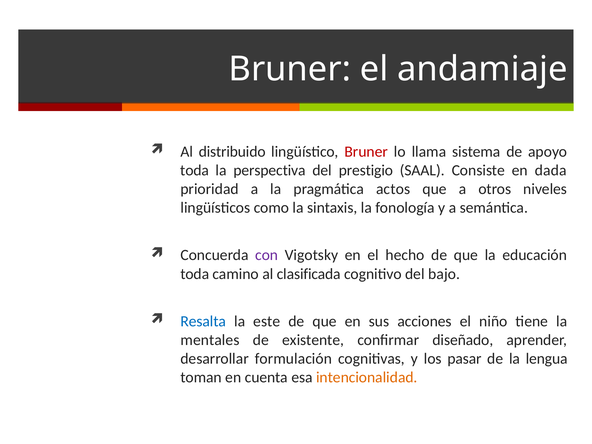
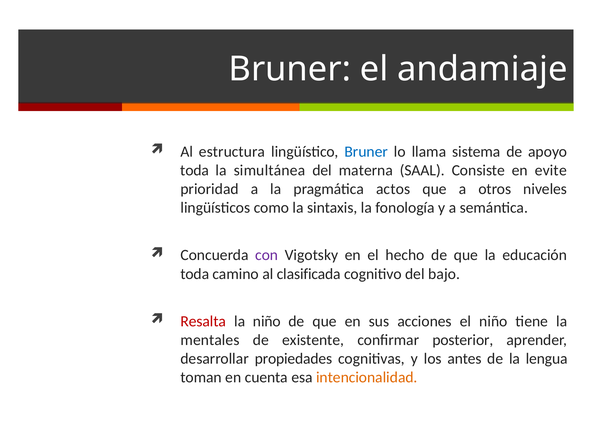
distribuido: distribuido -> estructura (232, 152)
Bruner colour: red -> blue (366, 152)
perspectiva: perspectiva -> simultánea (269, 170)
prestigio: prestigio -> materna (366, 170)
dada: dada -> evite (551, 170)
Resalta colour: blue -> red (203, 321)
la este: este -> niño (267, 321)
diseñado: diseñado -> posterior (463, 340)
formulación: formulación -> propiedades (294, 359)
pasar: pasar -> antes (465, 359)
